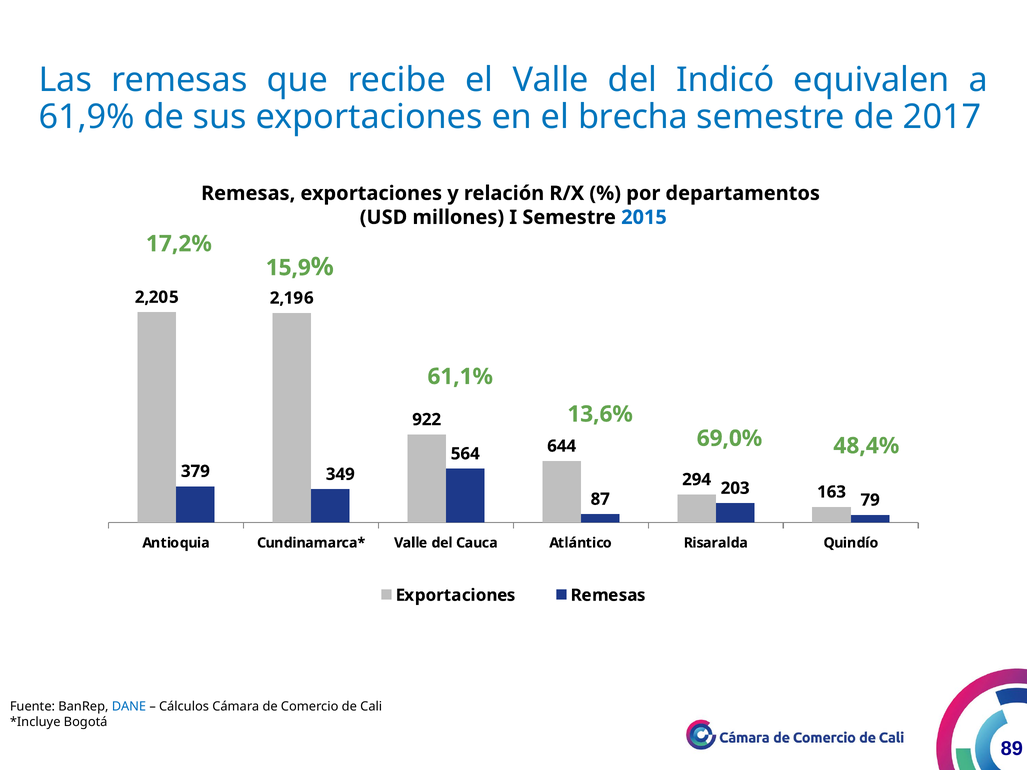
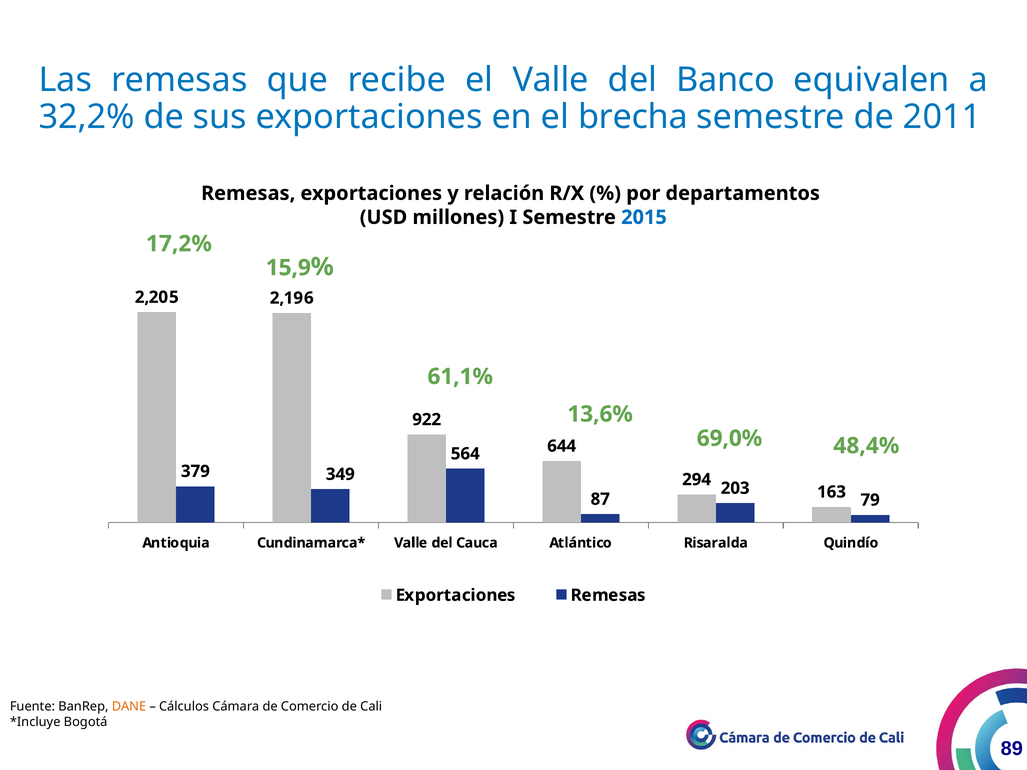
Indicó: Indicó -> Banco (726, 80)
61,9%: 61,9% -> 32,2% (87, 117)
2017: 2017 -> 2011 (942, 117)
DANE colour: blue -> orange (129, 707)
